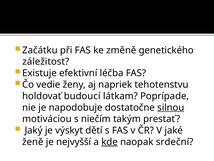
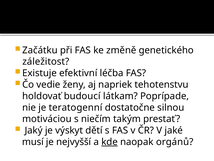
napodobuje: napodobuje -> teratogenní (75, 107)
silnou underline: present -> none (171, 107)
ženě: ženě -> musí (33, 141)
srdeční: srdeční -> orgánů (175, 141)
